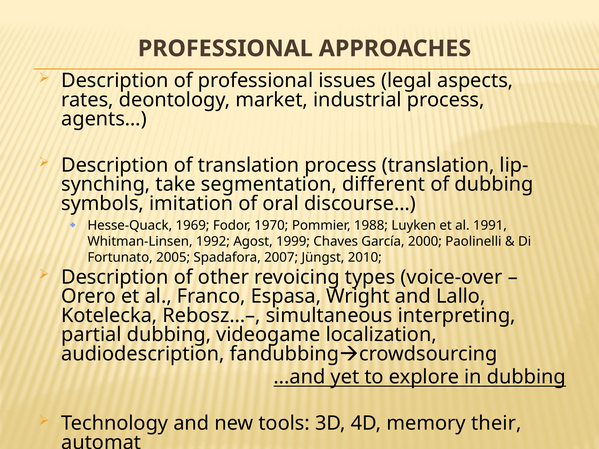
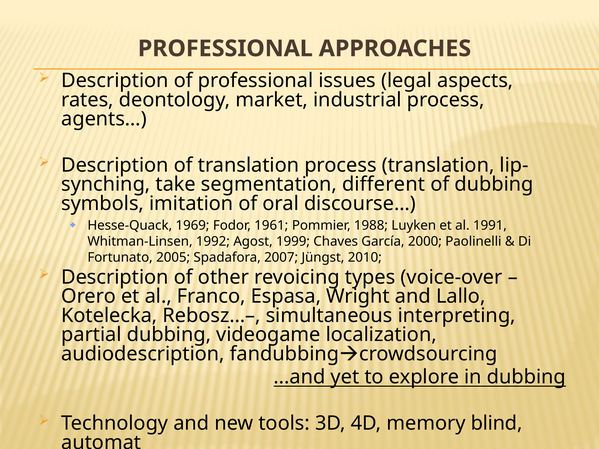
1970: 1970 -> 1961 (271, 226)
their: their -> blind (497, 424)
